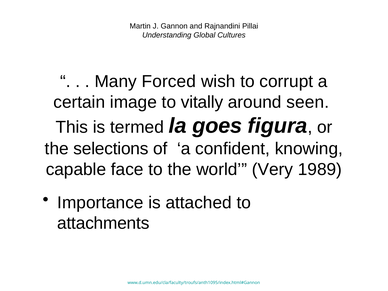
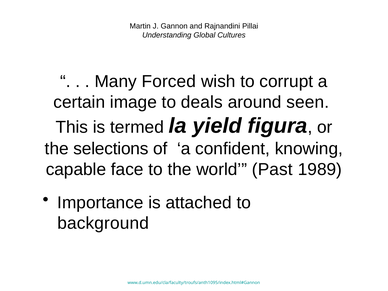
vitally: vitally -> deals (202, 102)
goes: goes -> yield (217, 126)
Very: Very -> Past (272, 169)
attachments: attachments -> background (103, 223)
